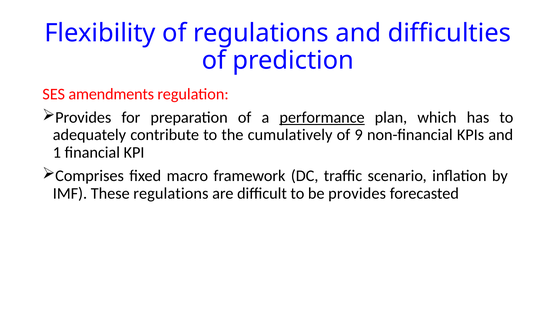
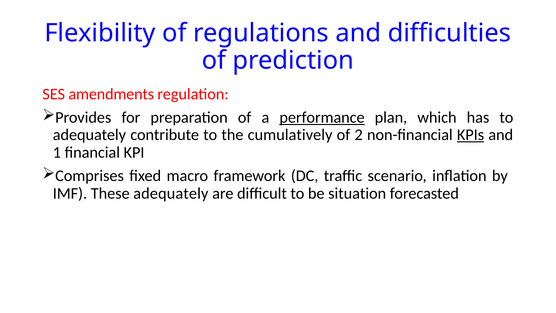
9: 9 -> 2 (359, 135)
KPIs underline: none -> present (471, 135)
These regulations: regulations -> adequately (171, 193)
be provides: provides -> situation (357, 193)
